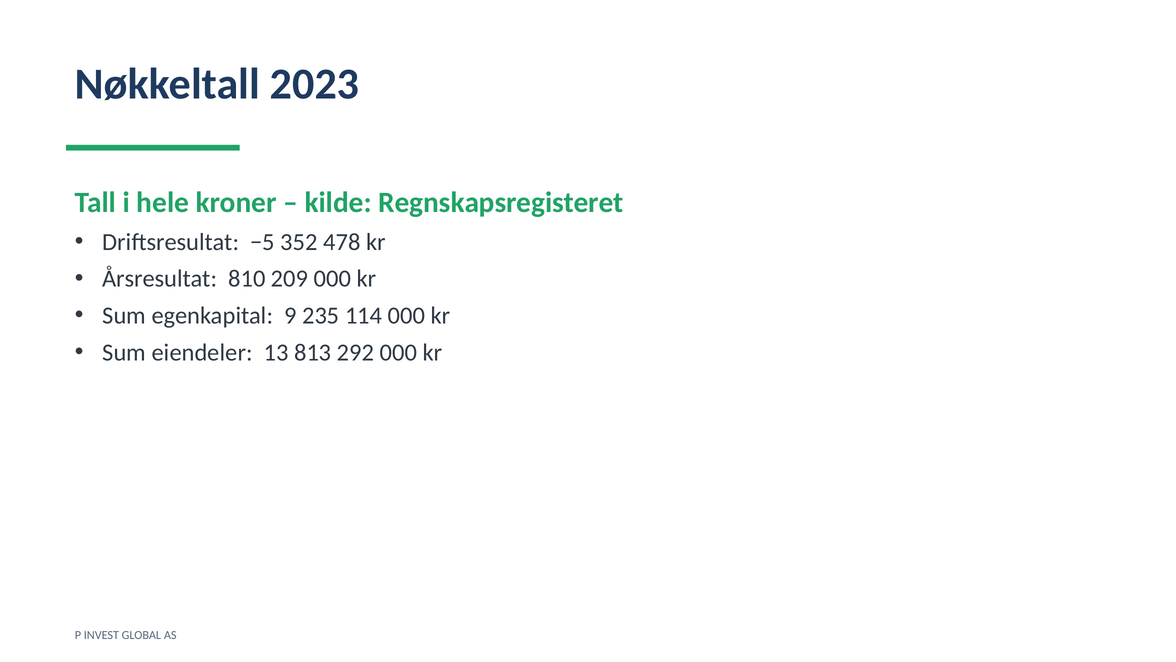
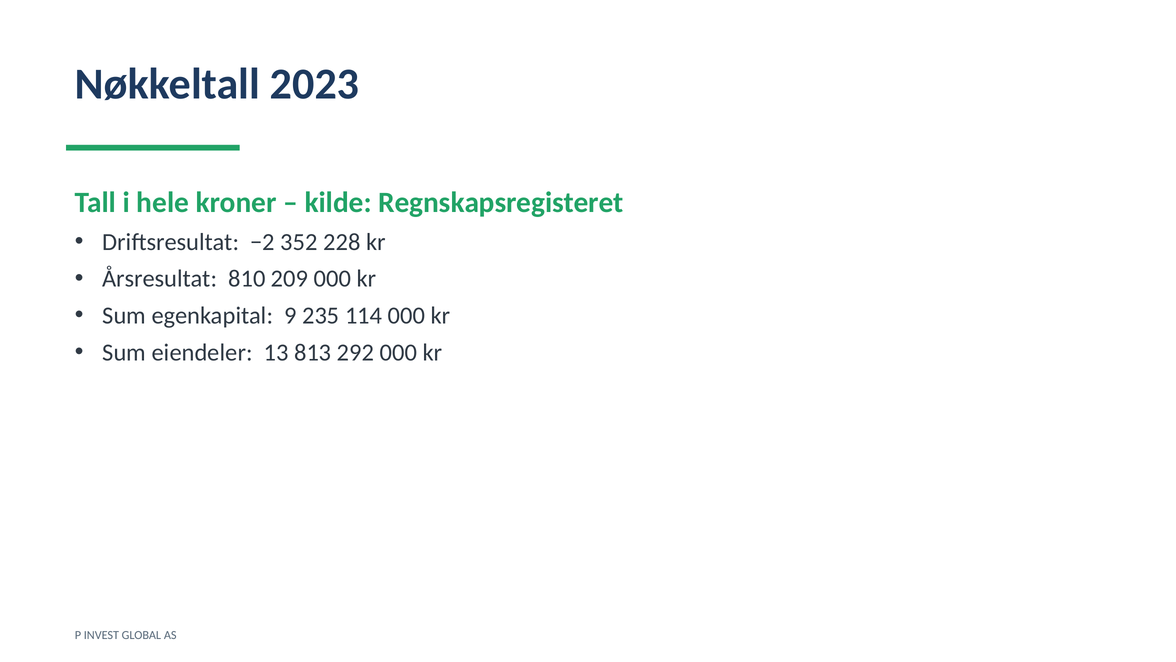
−5: −5 -> −2 (263, 242)
478: 478 -> 228 (342, 242)
